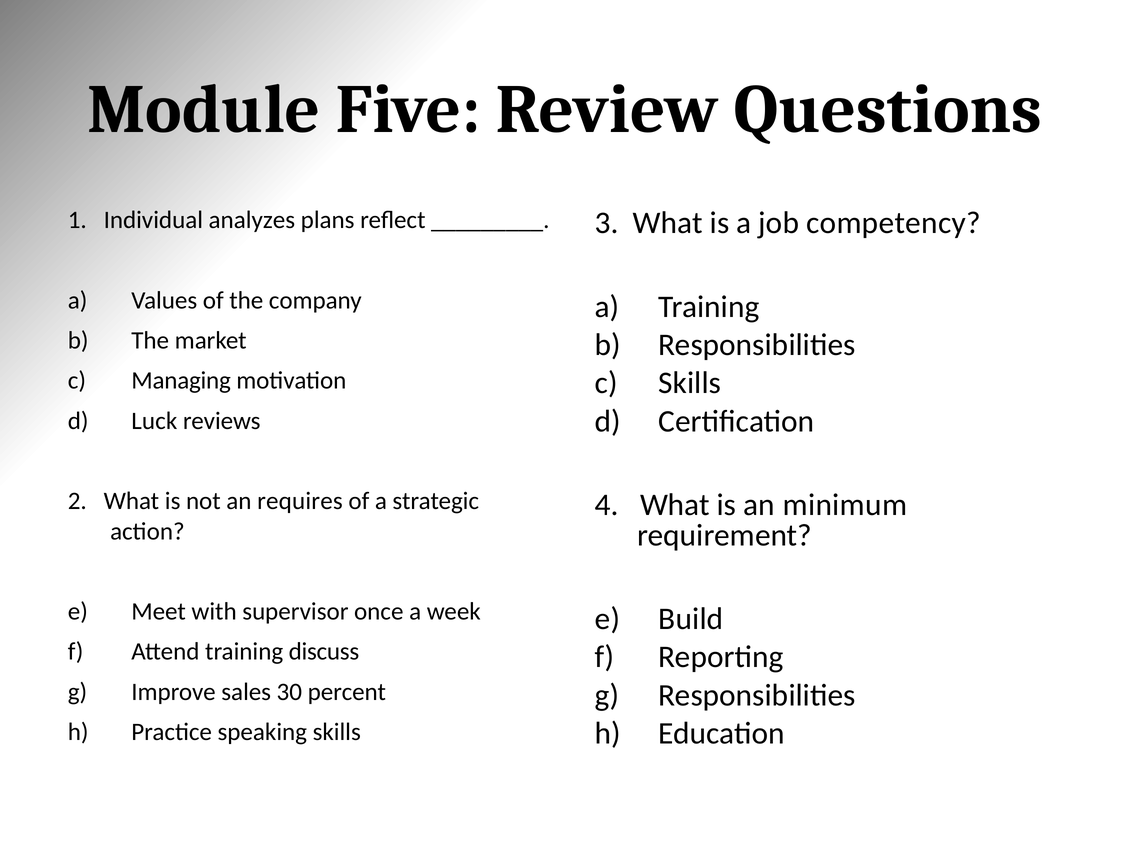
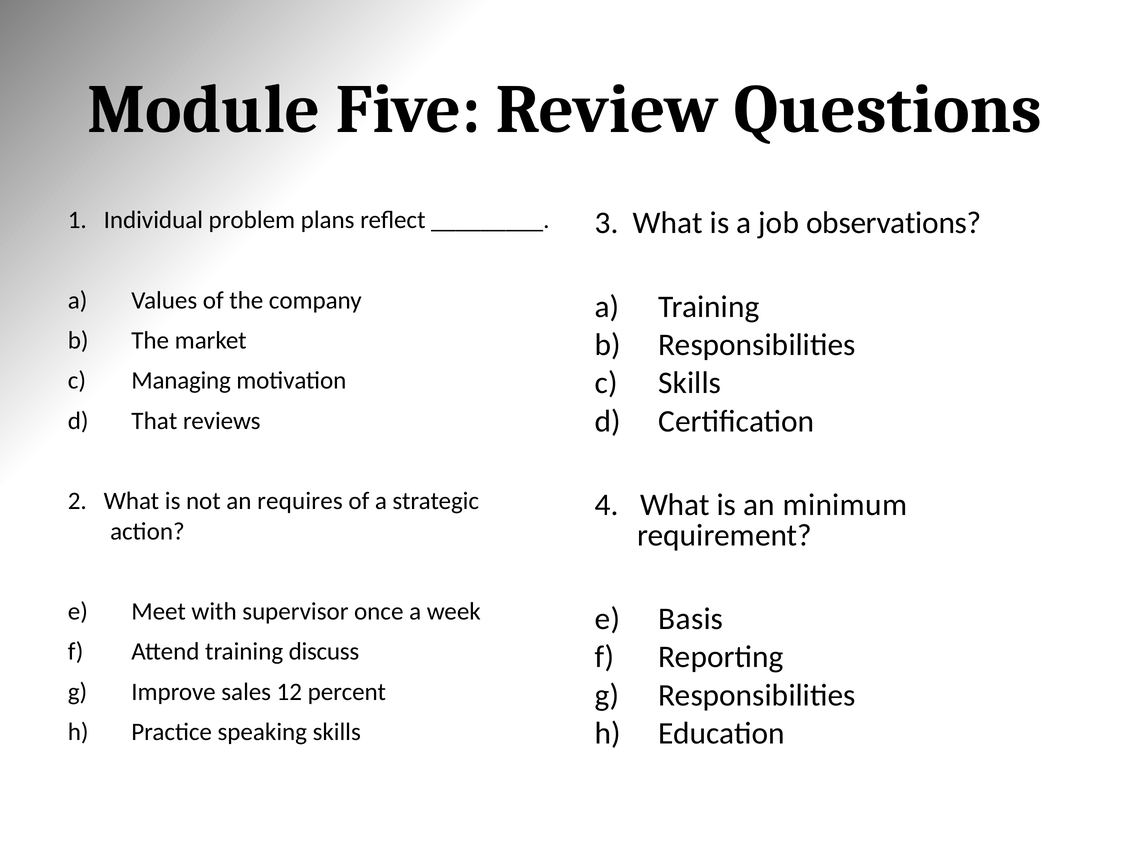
analyzes: analyzes -> problem (252, 220)
competency: competency -> observations (894, 223)
Luck: Luck -> That (154, 421)
Build: Build -> Basis (691, 619)
30: 30 -> 12 (289, 692)
